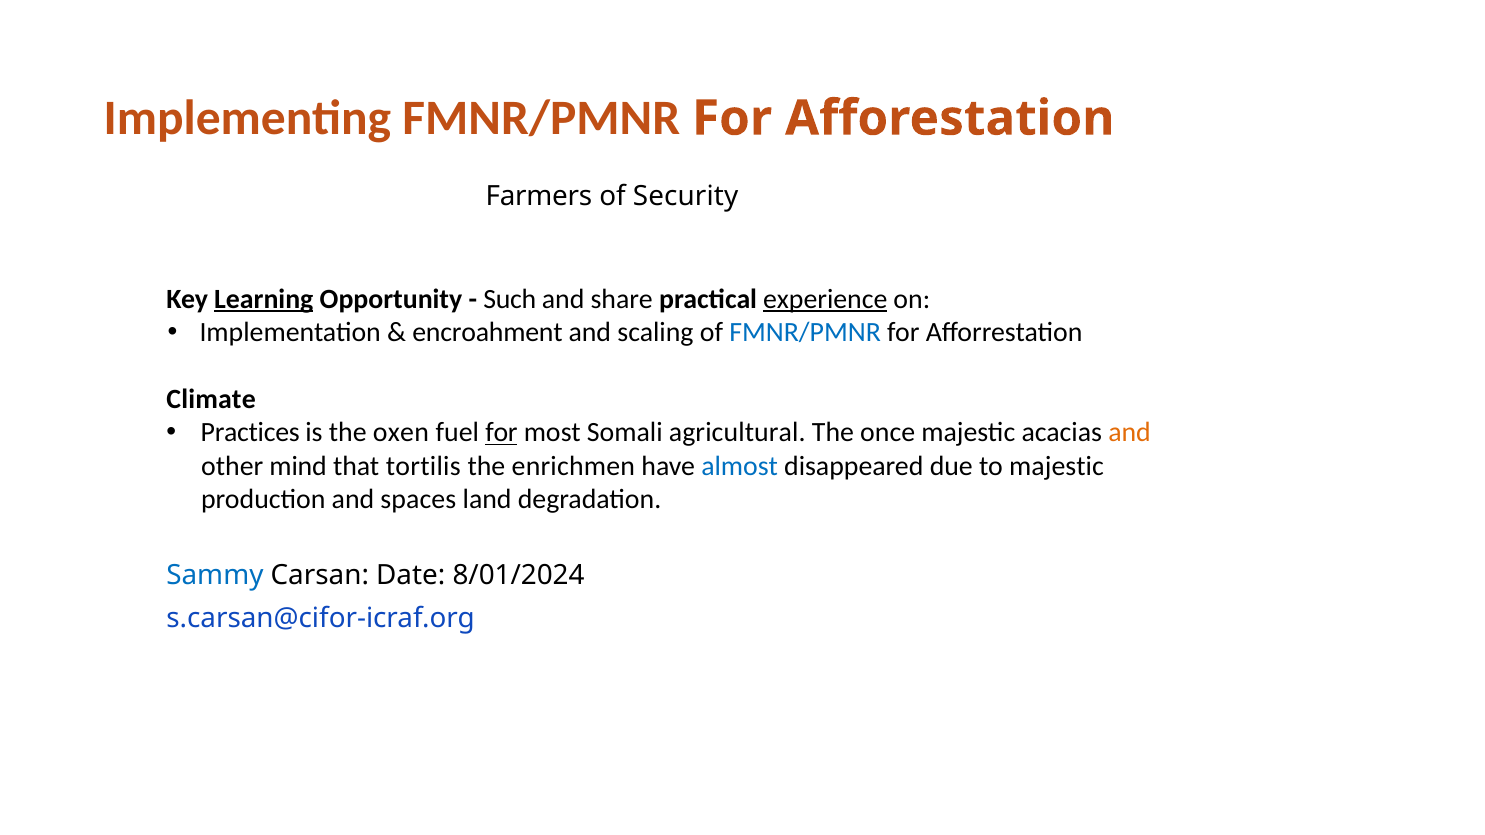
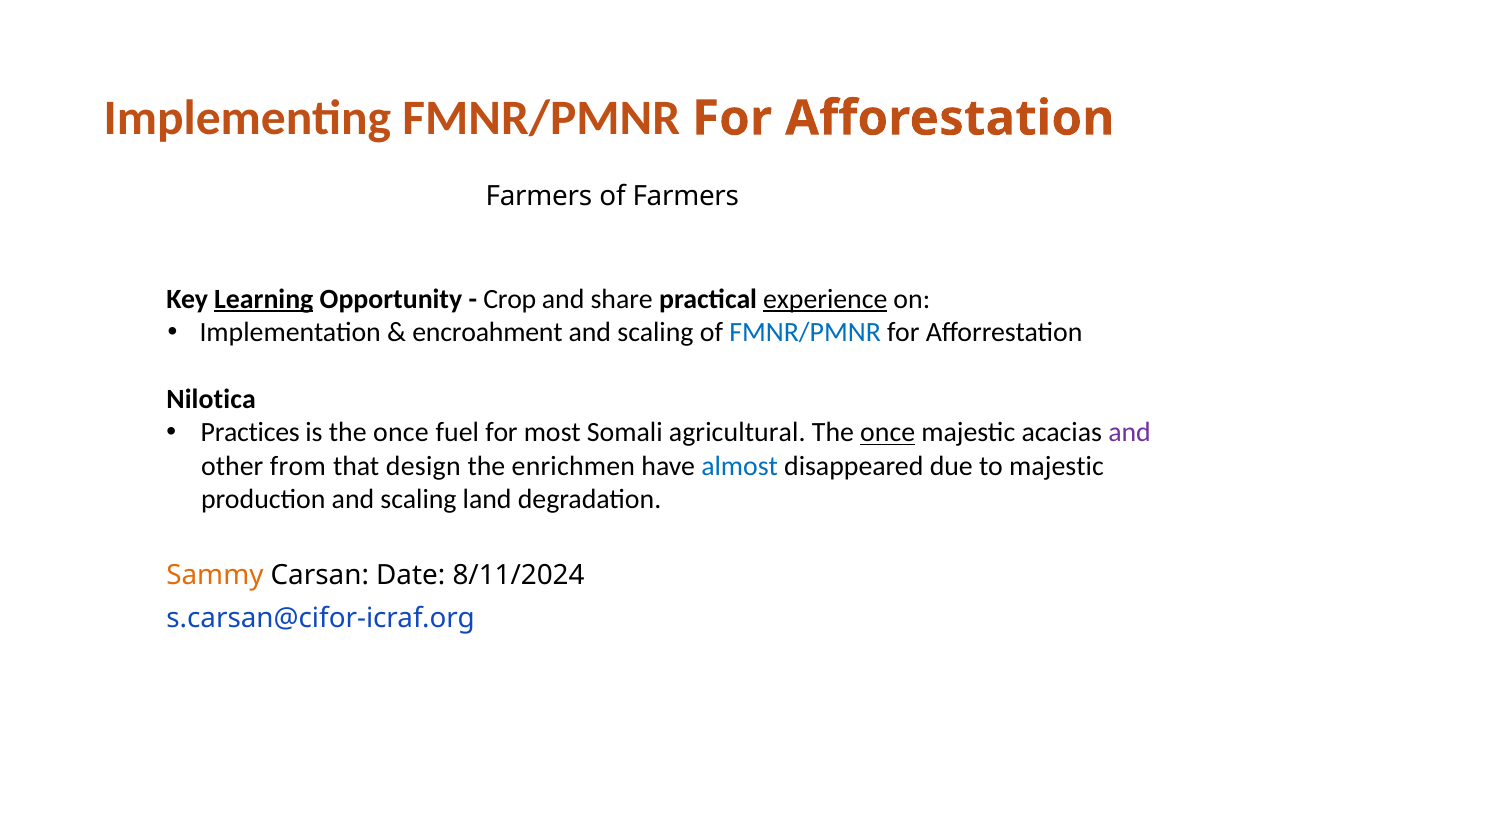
of Security: Security -> Farmers (686, 197)
Such: Such -> Crop (510, 299)
Climate: Climate -> Nilotica (211, 399)
is the oxen: oxen -> once (401, 433)
for underline: present -> none (501, 433)
once underline: none -> present (888, 433)
and colour: orange -> purple (1130, 433)
mind: mind -> from (298, 466)
tortilis: tortilis -> design (423, 466)
production and spaces: spaces -> scaling (418, 500)
Sammy colour: blue -> orange (215, 576)
8/01/2024: 8/01/2024 -> 8/11/2024 (519, 576)
